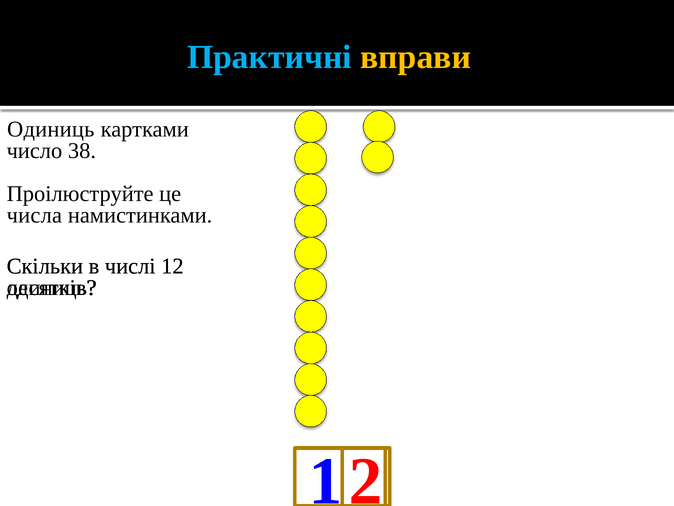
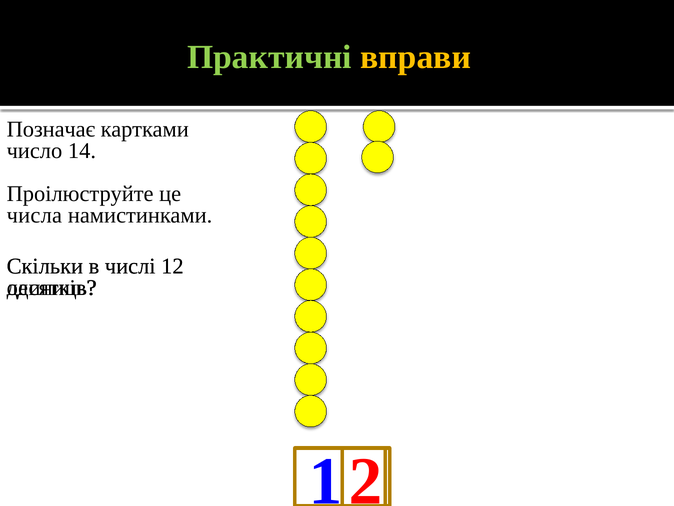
Практичні colour: light blue -> light green (269, 57)
Одиниць: Одиниць -> Позначає (51, 129)
38: 38 -> 14 (82, 151)
